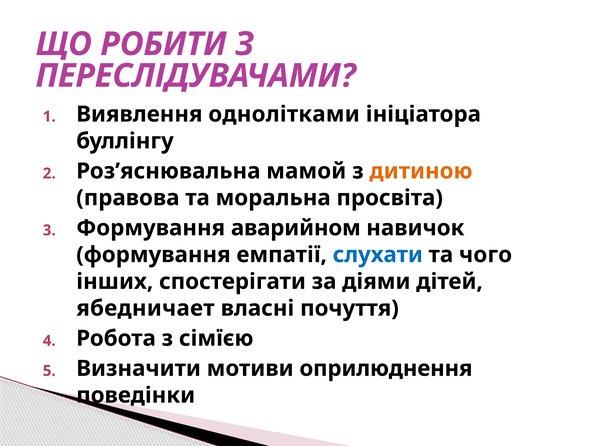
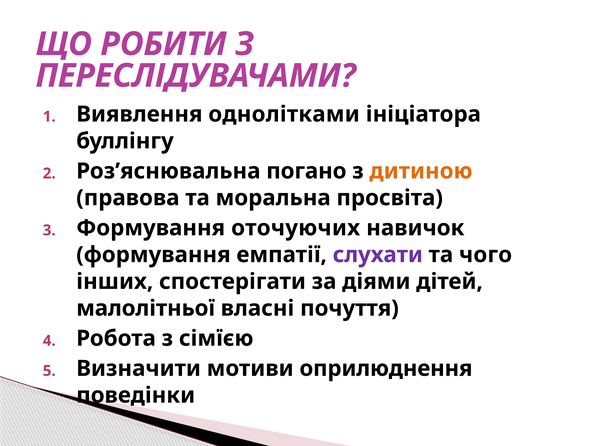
мамой: мамой -> погано (306, 171)
аварийном: аварийном -> оточуючих (296, 228)
слухати colour: blue -> purple (378, 255)
ябедничает: ябедничает -> малолітньої (146, 308)
